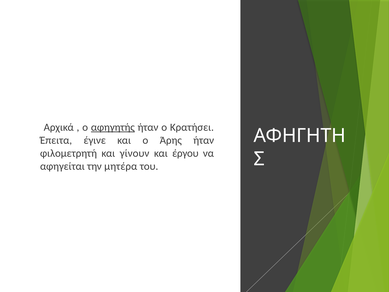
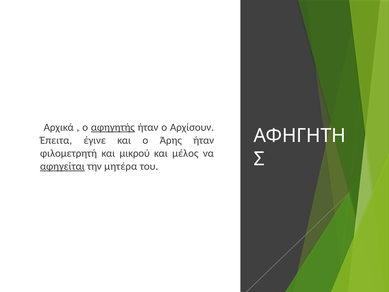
Κρατήσει: Κρατήσει -> Αρχίσουν (192, 127)
γίνουν: γίνουν -> μικρού (135, 153)
έργου: έργου -> μέλος (185, 153)
αφηγείται underline: none -> present (62, 166)
